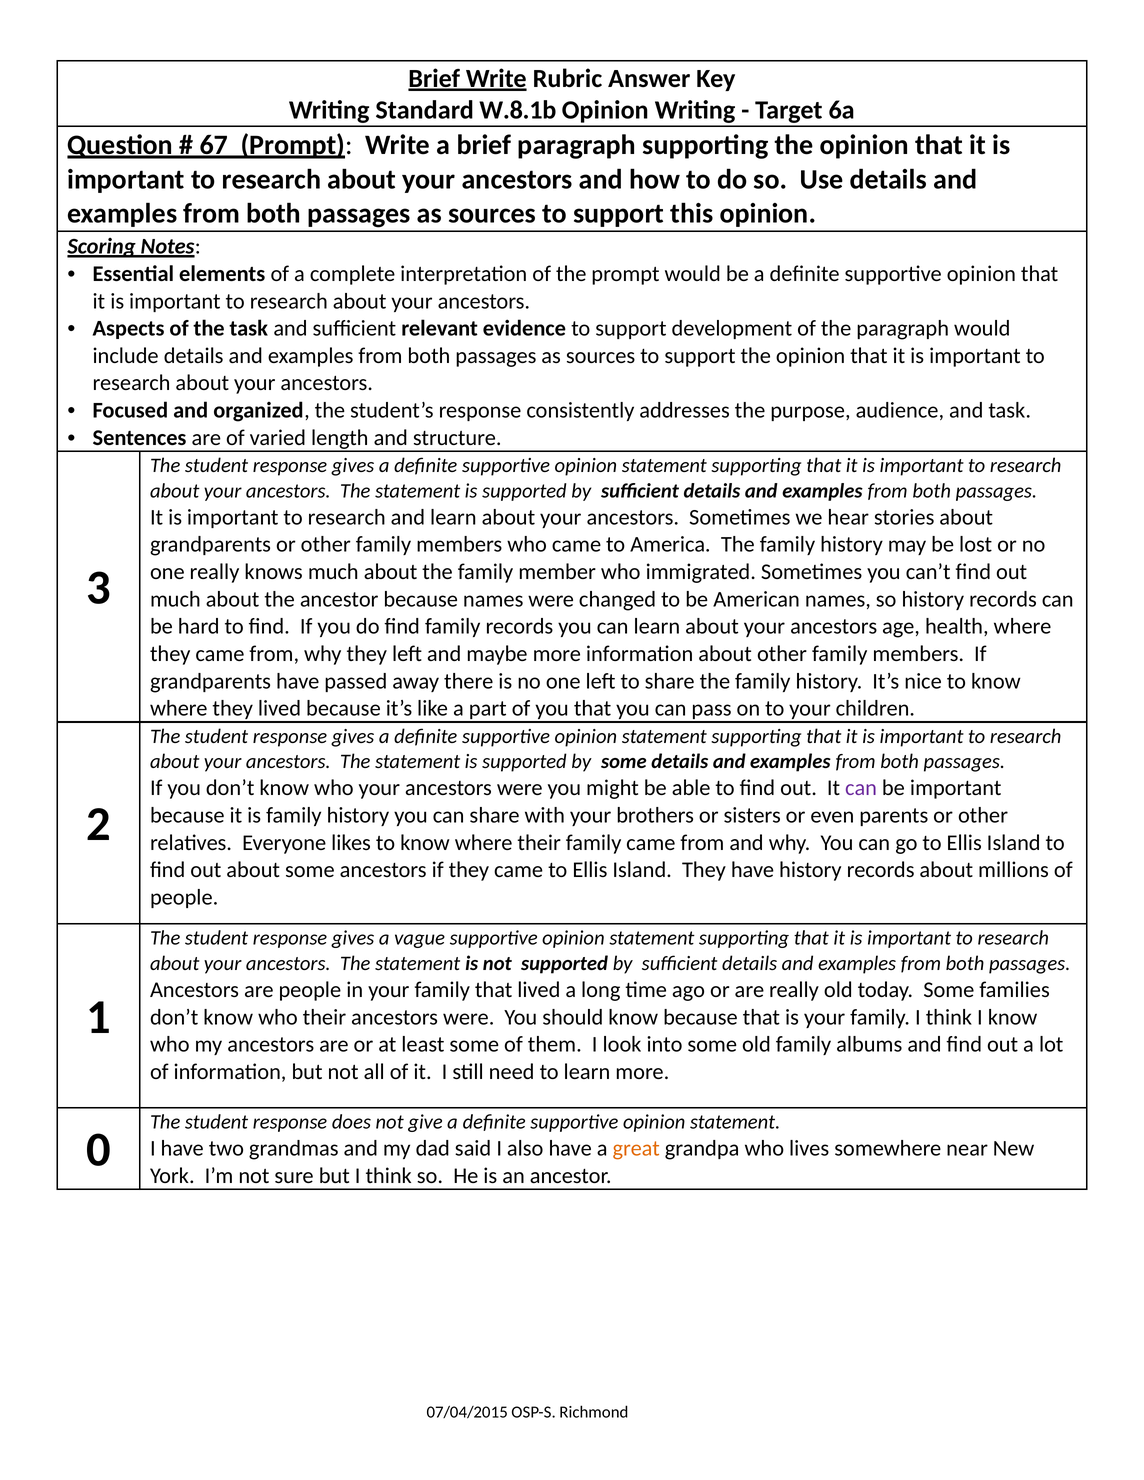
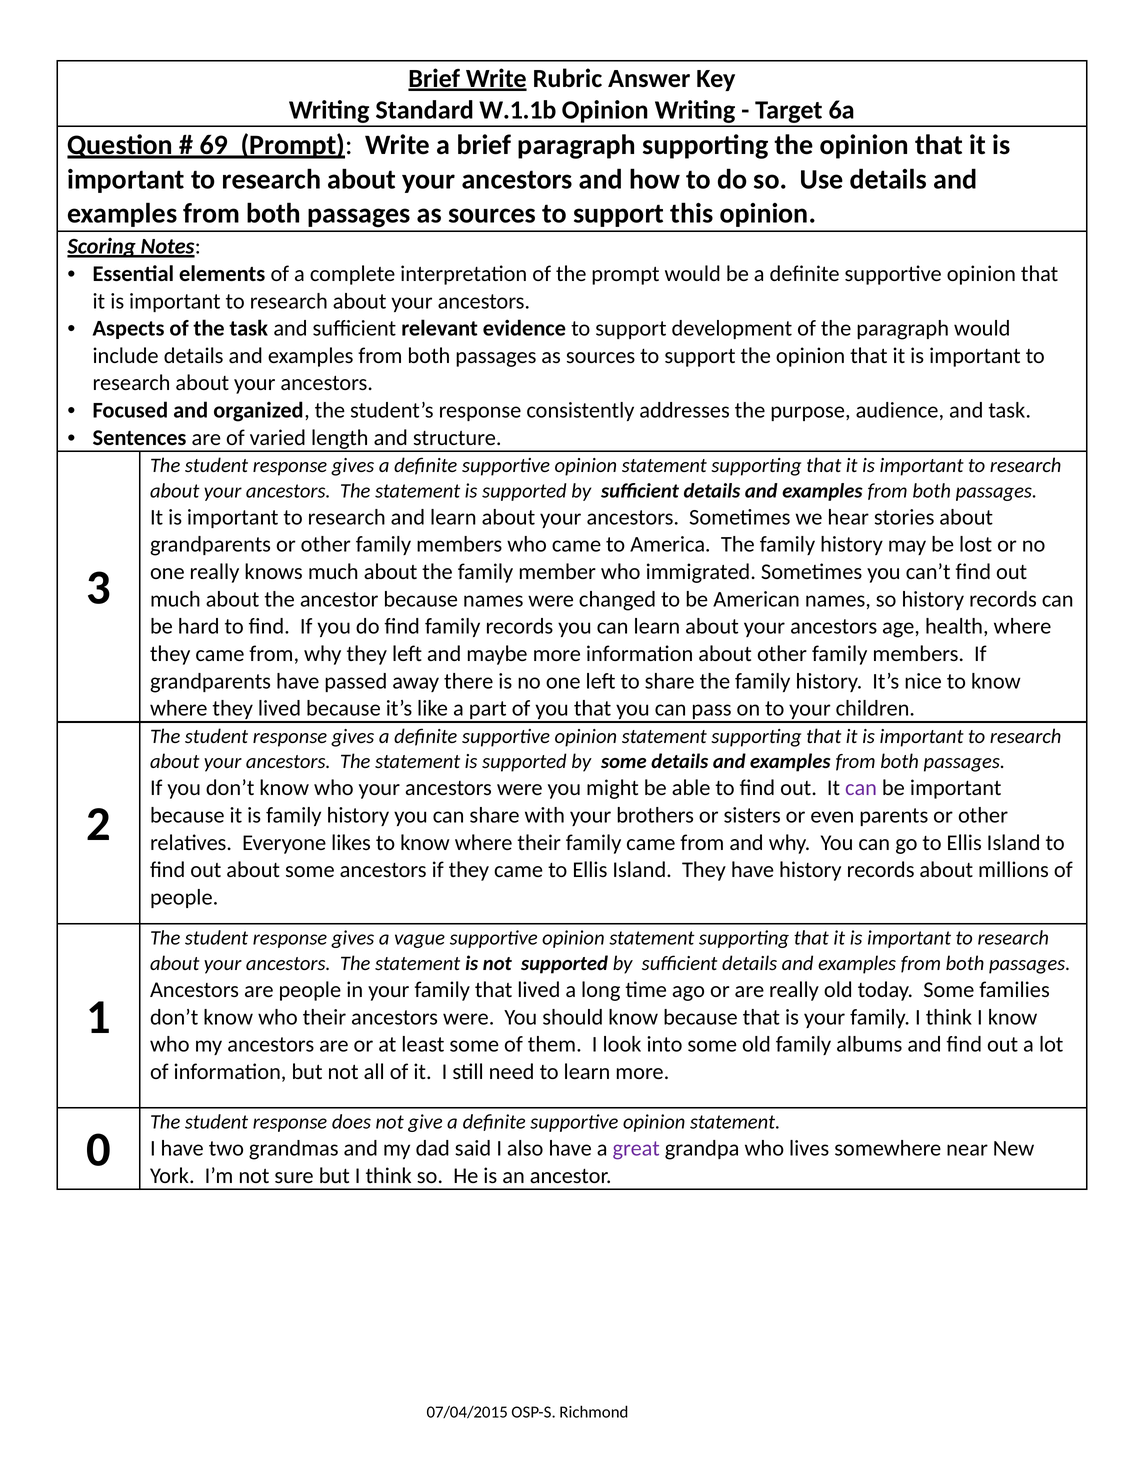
W.8.1b: W.8.1b -> W.1.1b (518, 110)
67: 67 -> 69 (214, 145)
great colour: orange -> purple (636, 1149)
